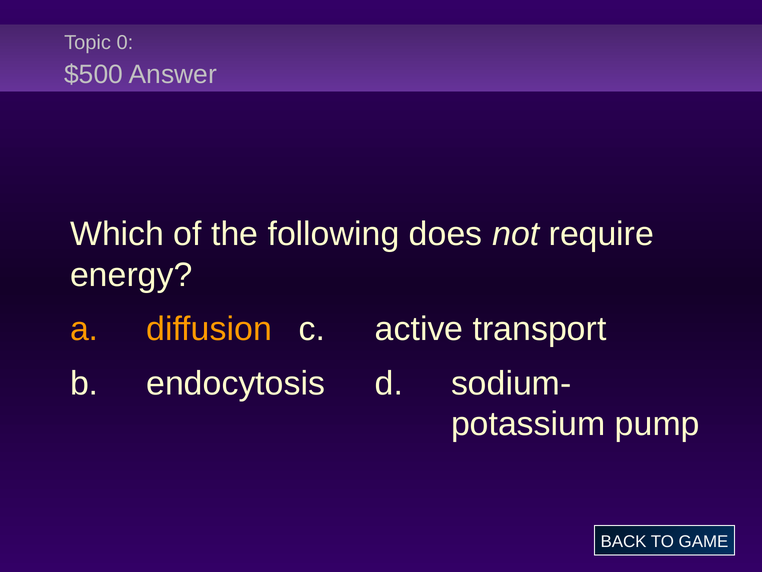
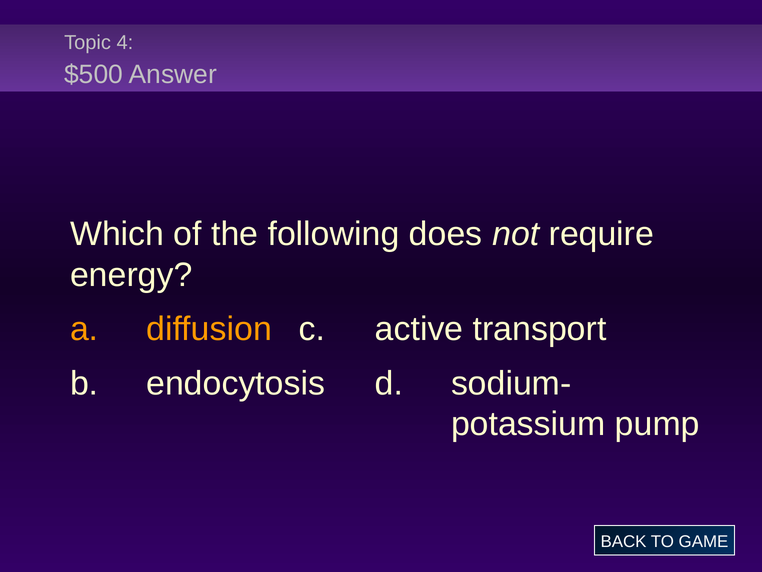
0: 0 -> 4 (125, 43)
